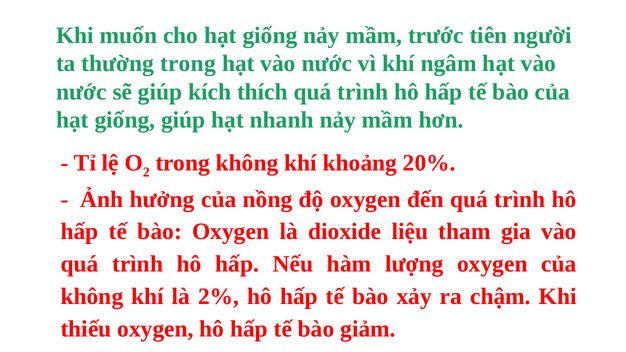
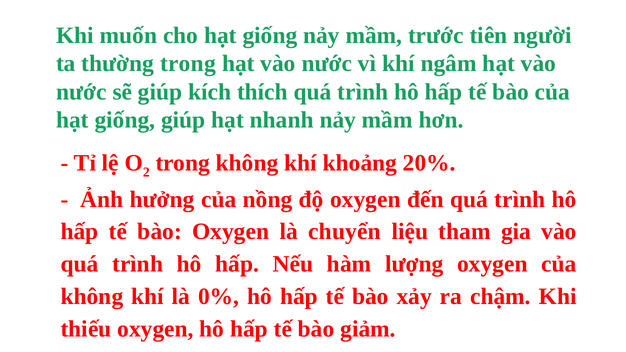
dioxide: dioxide -> chuyển (345, 232)
2%: 2% -> 0% (219, 297)
